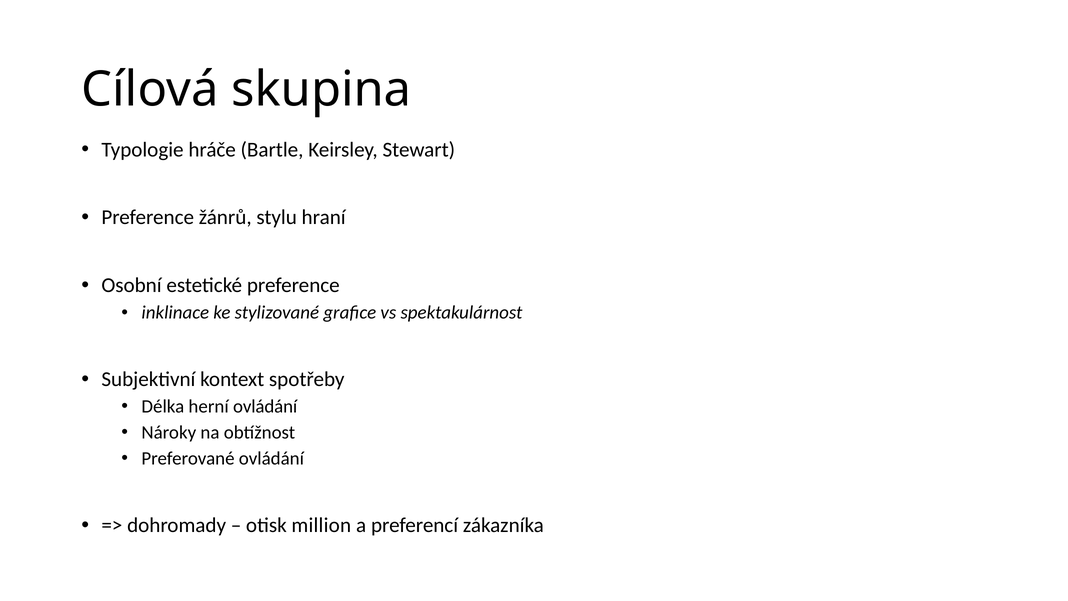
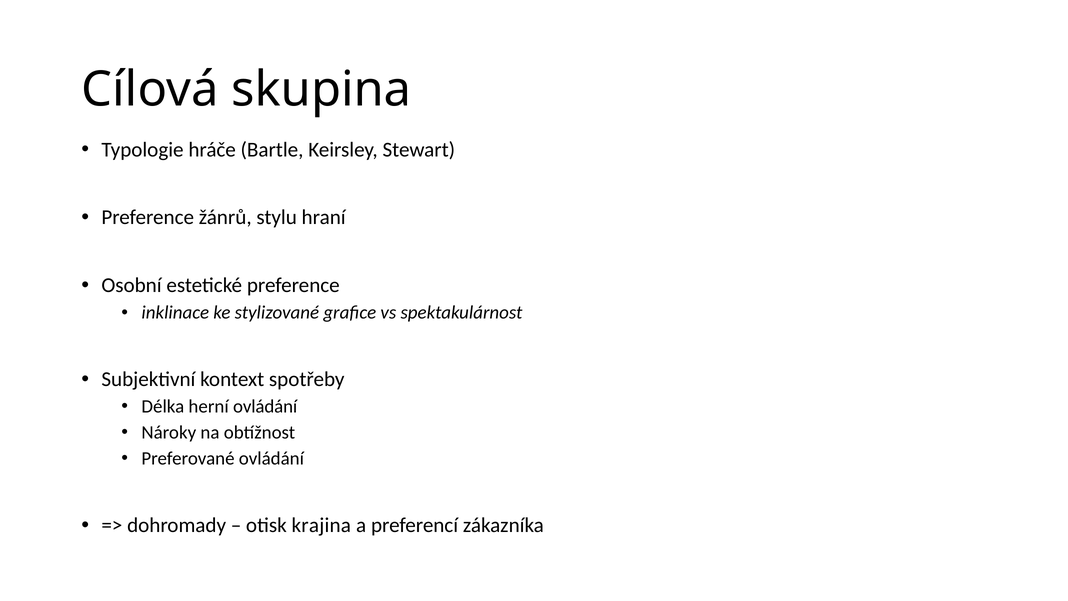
million: million -> krajina (321, 525)
